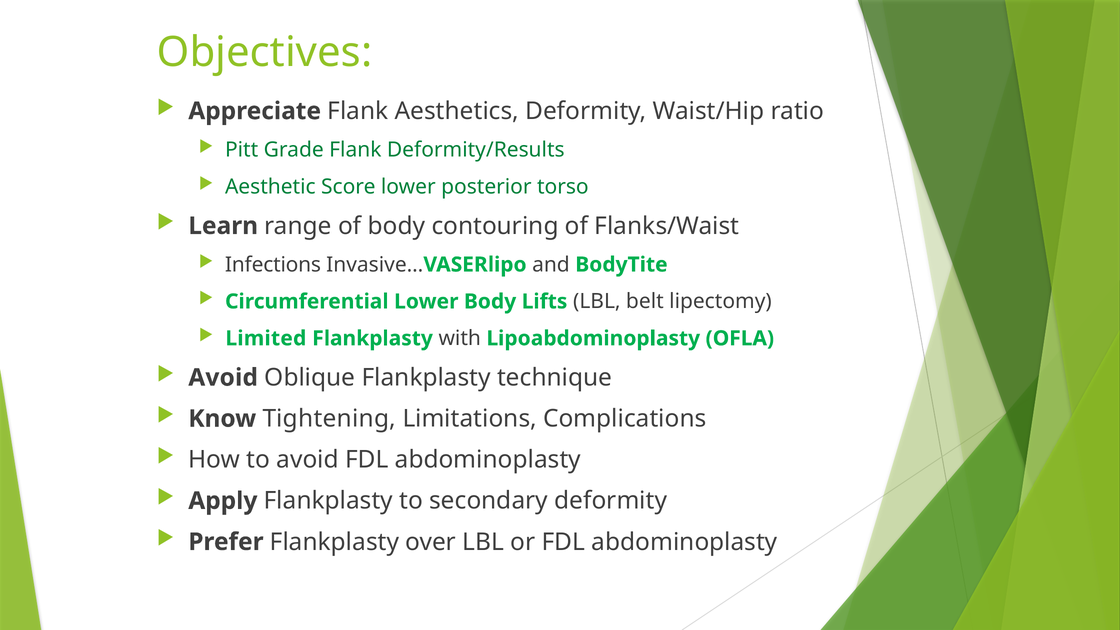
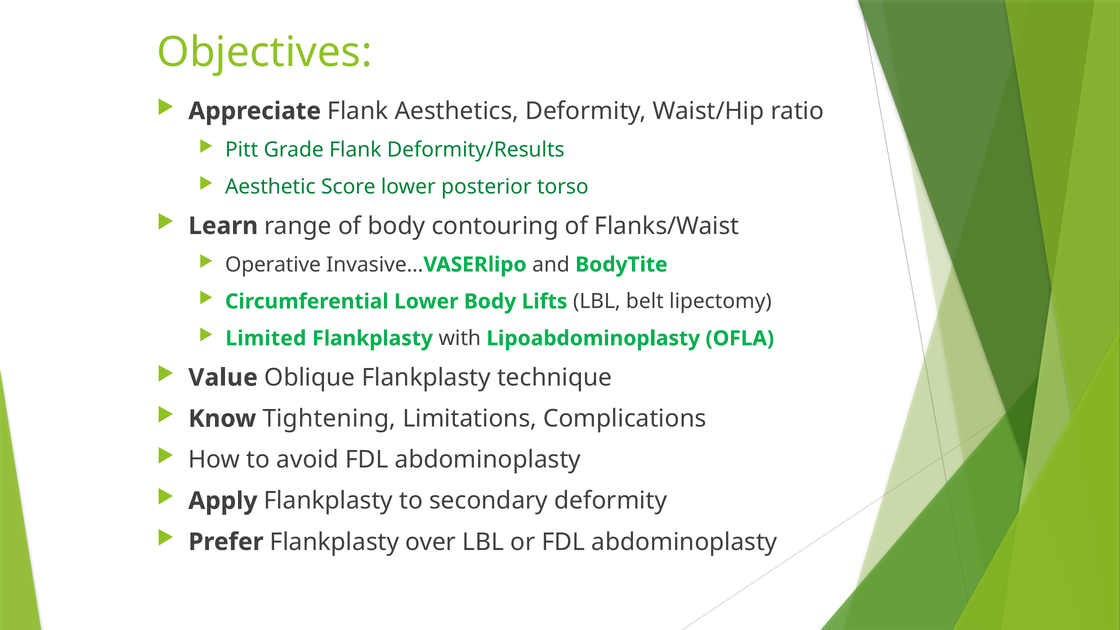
Infections: Infections -> Operative (273, 265)
Avoid: Avoid -> Value (223, 378)
